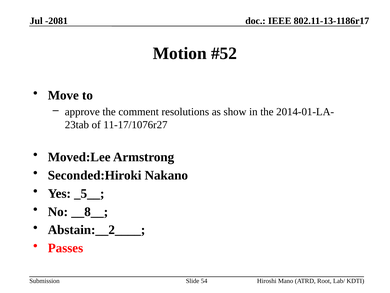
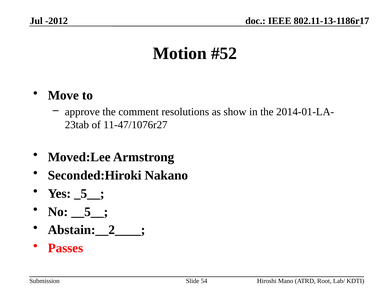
-2081: -2081 -> -2012 (56, 21)
11-17/1076r27: 11-17/1076r27 -> 11-47/1076r27 (135, 125)
__8__: __8__ -> __5__ (90, 211)
